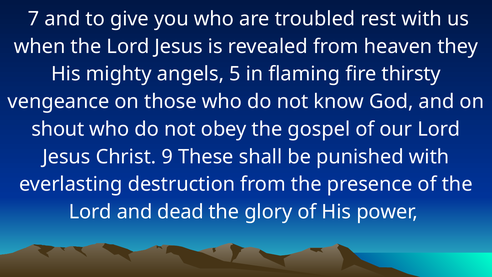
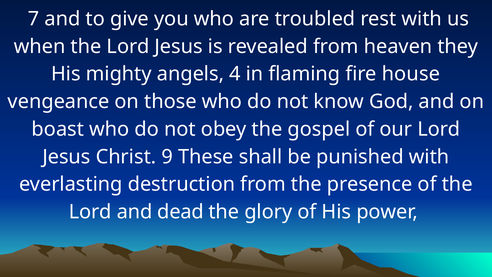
5: 5 -> 4 (235, 74)
thirsty: thirsty -> house (411, 74)
shout: shout -> boast (58, 129)
